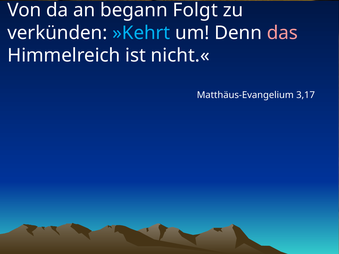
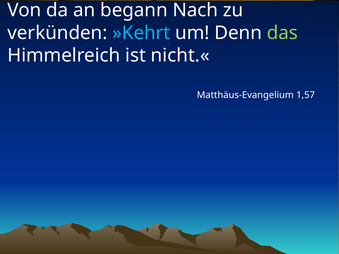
Folgt: Folgt -> Nach (195, 10)
das colour: pink -> light green (282, 33)
3,17: 3,17 -> 1,57 (306, 95)
